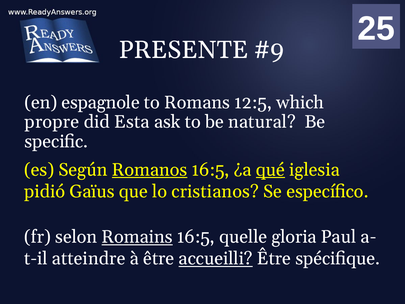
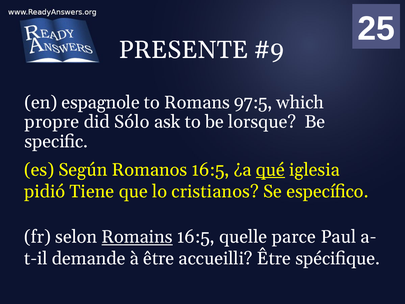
12:5: 12:5 -> 97:5 (253, 102)
Esta: Esta -> Sólo (132, 122)
natural: natural -> lorsque (262, 122)
Romanos underline: present -> none (150, 170)
Gaïus: Gaïus -> Tiene (92, 191)
gloria: gloria -> parce (294, 237)
atteindre: atteindre -> demande (89, 258)
accueilli underline: present -> none (216, 258)
